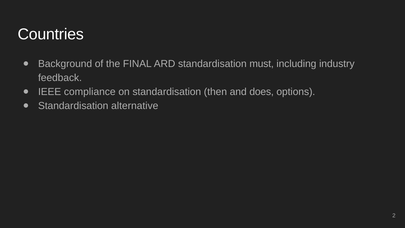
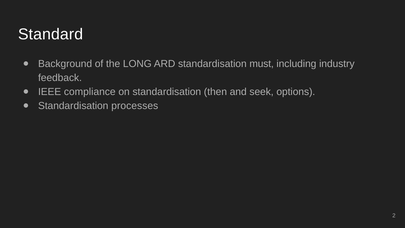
Countries: Countries -> Standard (51, 34)
FINAL: FINAL -> LONG (137, 64)
does: does -> seek (262, 92)
alternative: alternative -> processes (135, 106)
